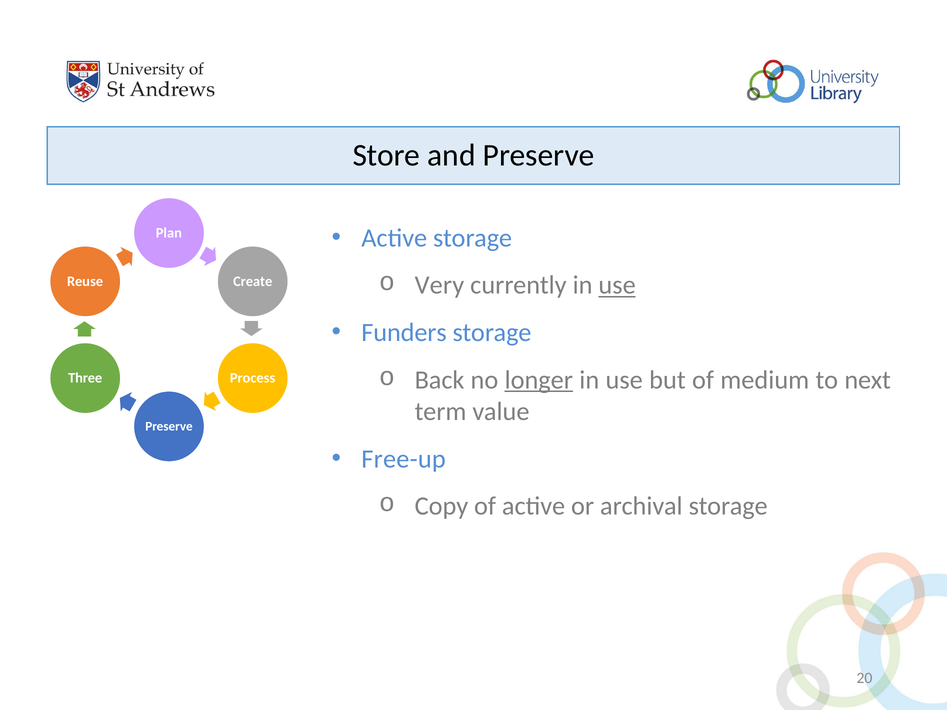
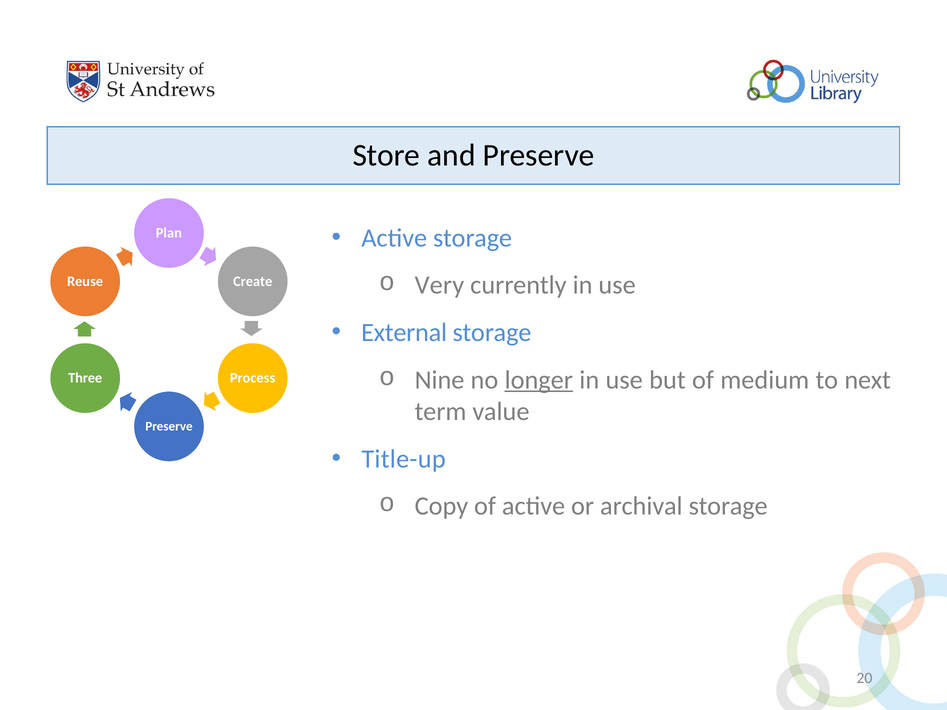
use underline: present -> none (617, 285)
Funders: Funders -> External (404, 333)
Back: Back -> Nine (440, 380)
Free-up: Free-up -> Title-up (404, 459)
